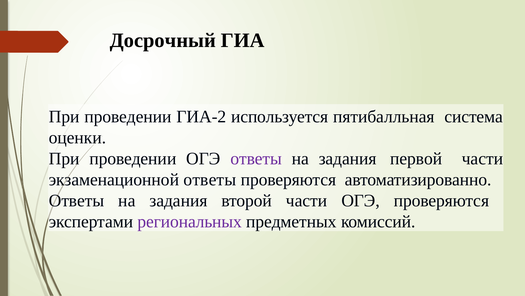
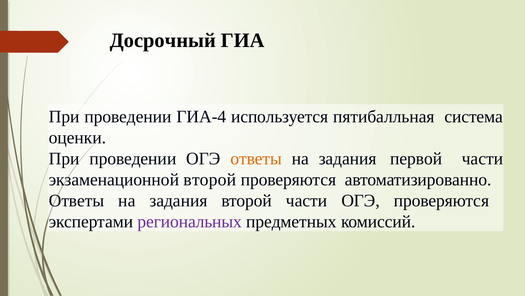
ГИА-2: ГИА-2 -> ГИА-4 (201, 116)
ответы colour: purple -> orange (256, 158)
экзаменационной ответы: ответы -> второй (210, 179)
